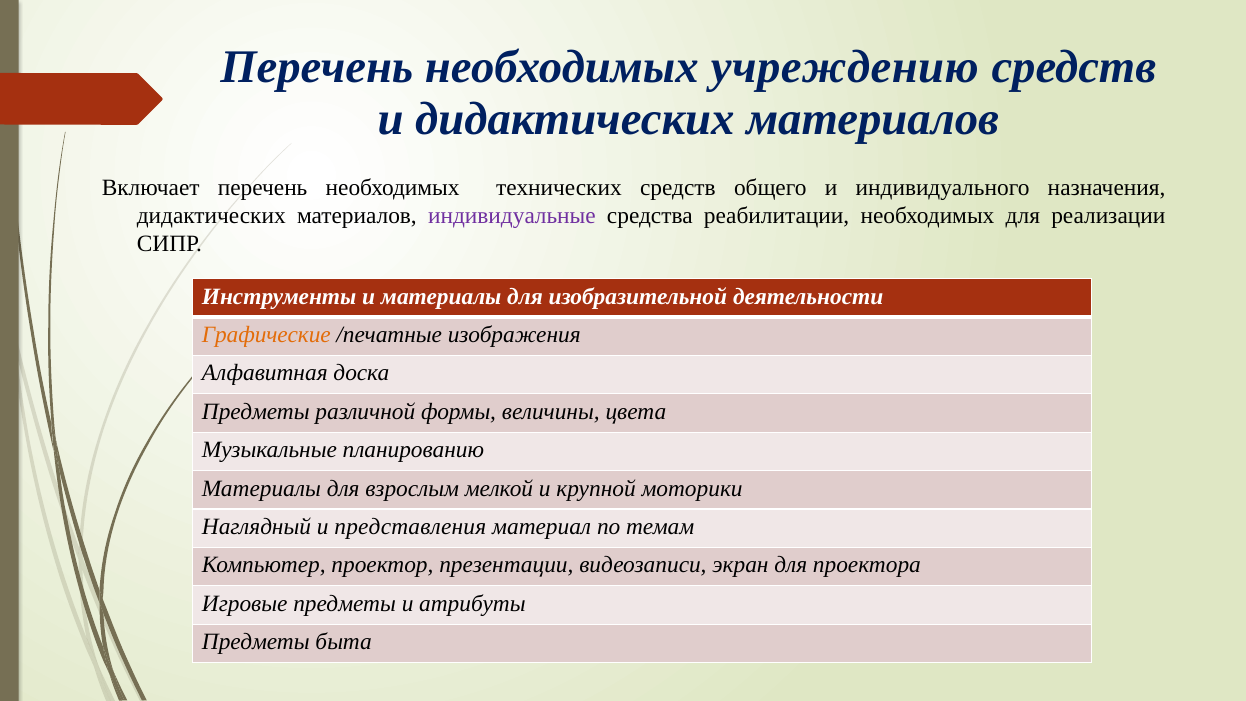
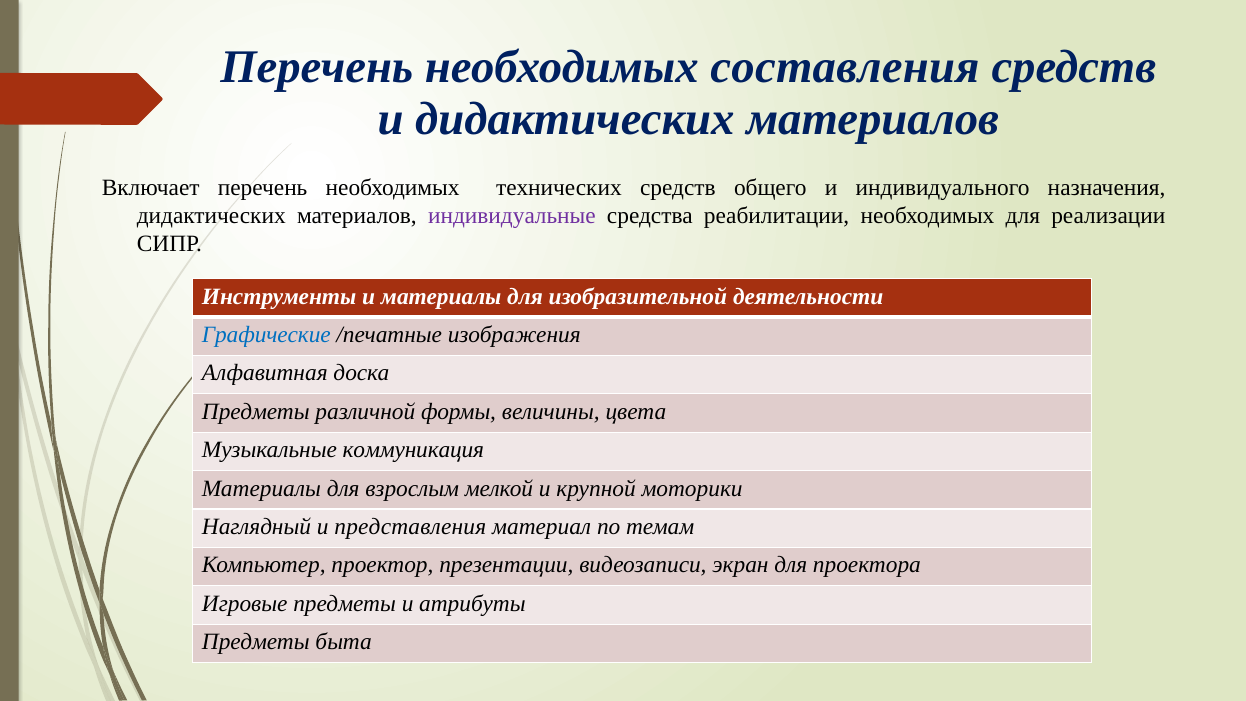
учреждению: учреждению -> составления (845, 67)
Графические colour: orange -> blue (266, 335)
планированию: планированию -> коммуникация (413, 450)
